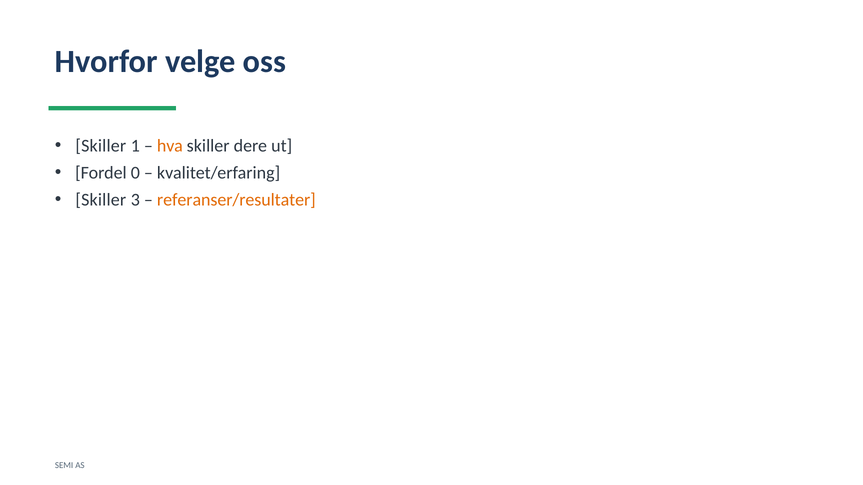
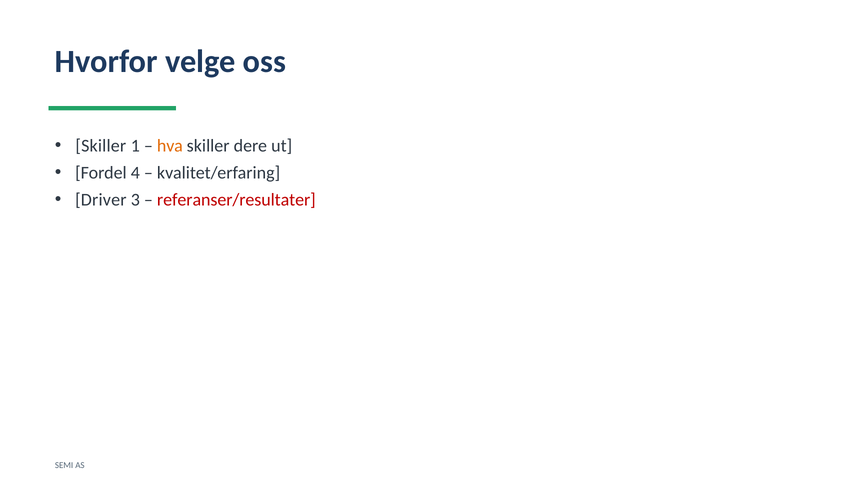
0: 0 -> 4 (135, 173)
Skiller: Skiller -> Driver (101, 200)
referanser/resultater colour: orange -> red (236, 200)
